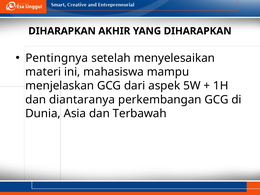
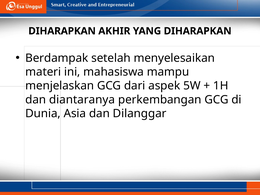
Pentingnya: Pentingnya -> Berdampak (57, 58)
Terbawah: Terbawah -> Dilanggar (140, 114)
